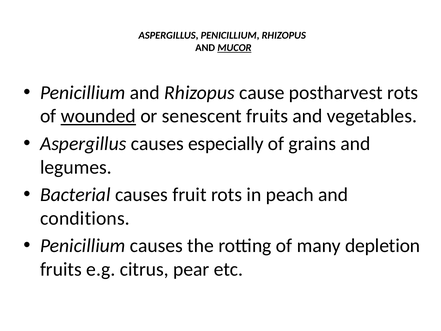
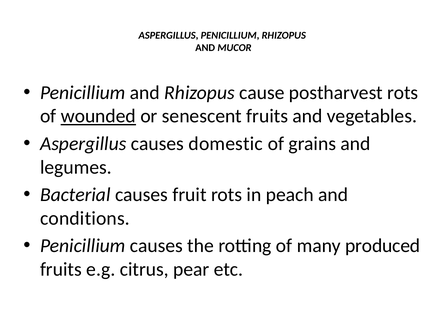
MUCOR underline: present -> none (234, 48)
especially: especially -> domestic (226, 144)
depletion: depletion -> produced (383, 246)
